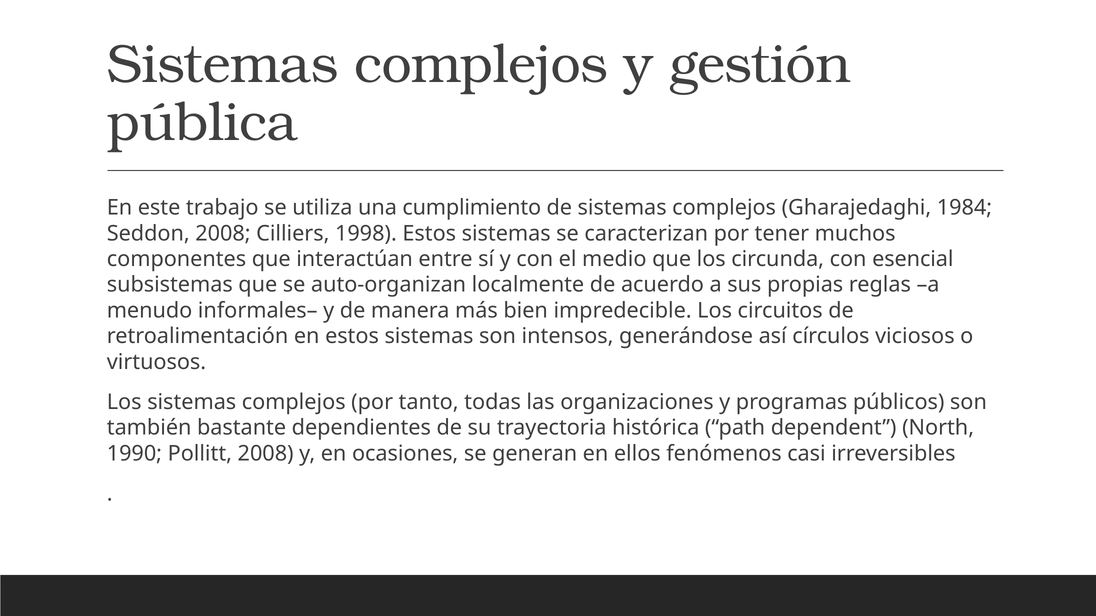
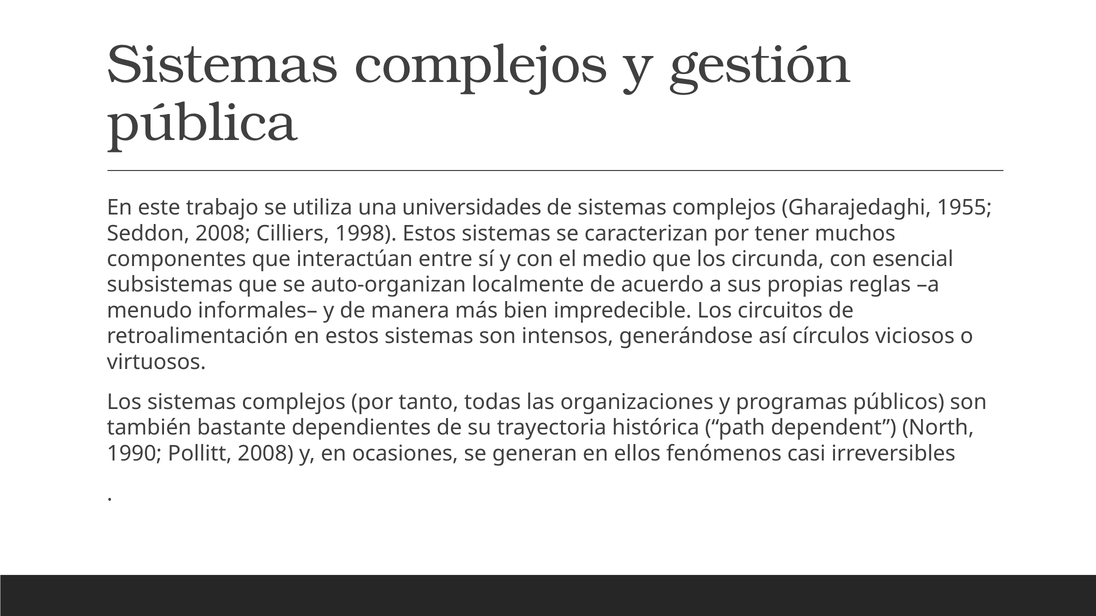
cumplimiento: cumplimiento -> universidades (472, 208)
1984: 1984 -> 1955 (964, 208)
